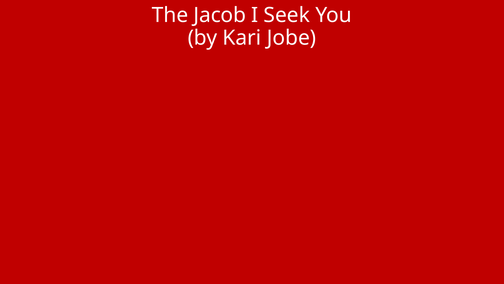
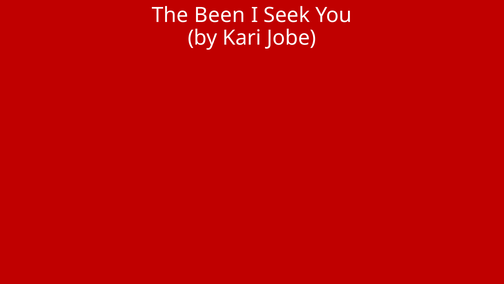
Jacob: Jacob -> Been (220, 15)
